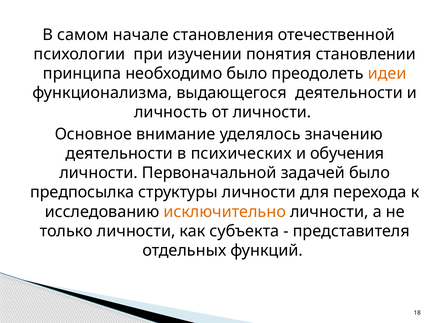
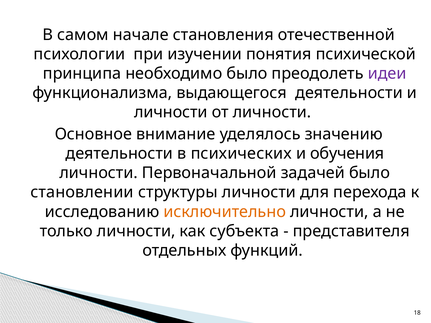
становлении: становлении -> психической (366, 54)
идеи colour: orange -> purple (387, 74)
личность: личность -> личности (171, 112)
предпосылка: предпосылка -> становлении (82, 192)
